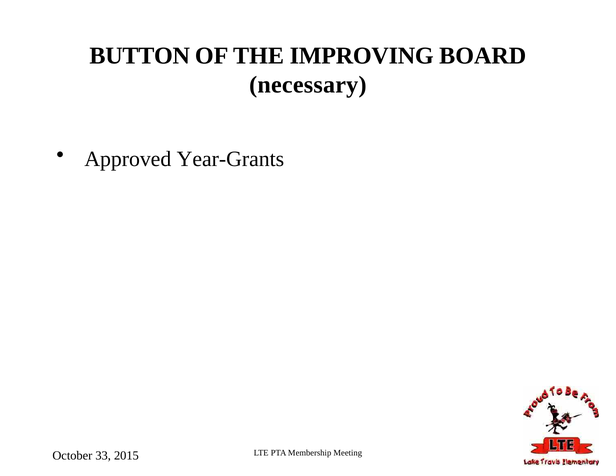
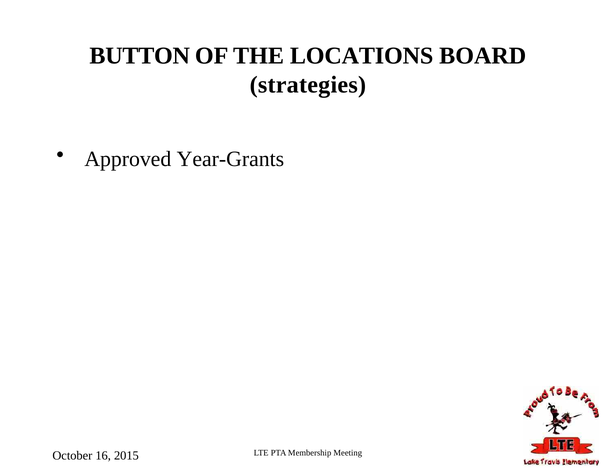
IMPROVING: IMPROVING -> LOCATIONS (362, 56)
necessary: necessary -> strategies (308, 85)
33: 33 -> 16 (103, 456)
